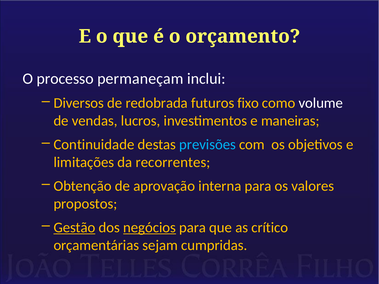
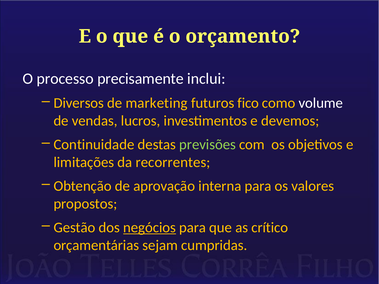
permaneçam: permaneçam -> precisamente (140, 79)
redobrada: redobrada -> marketing (157, 103)
fixo: fixo -> fico (248, 103)
maneiras: maneiras -> devemos (290, 121)
previsões colour: light blue -> light green (208, 145)
Gestão underline: present -> none (74, 228)
